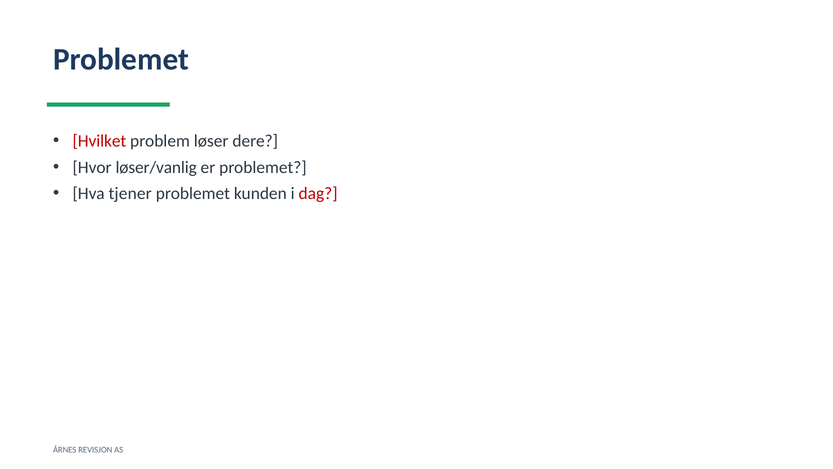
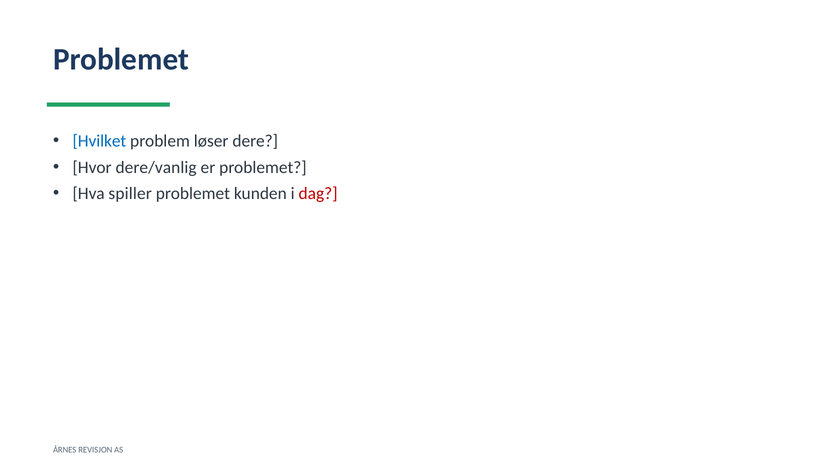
Hvilket colour: red -> blue (99, 141)
løser/vanlig: løser/vanlig -> dere/vanlig (156, 167)
tjener: tjener -> spiller (130, 193)
